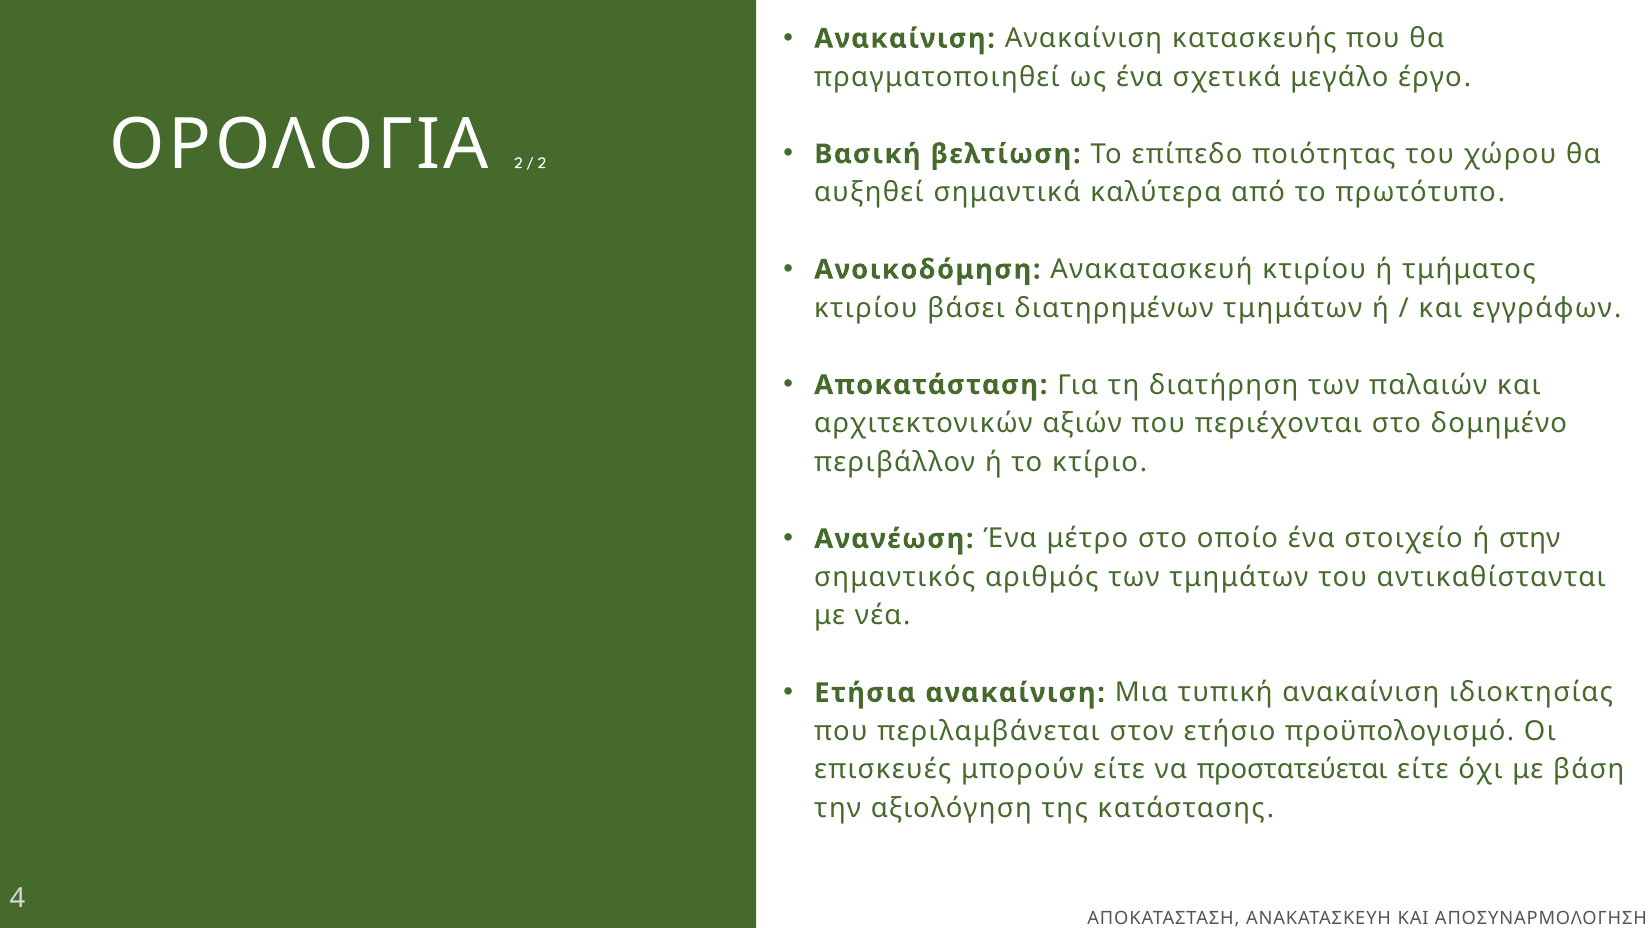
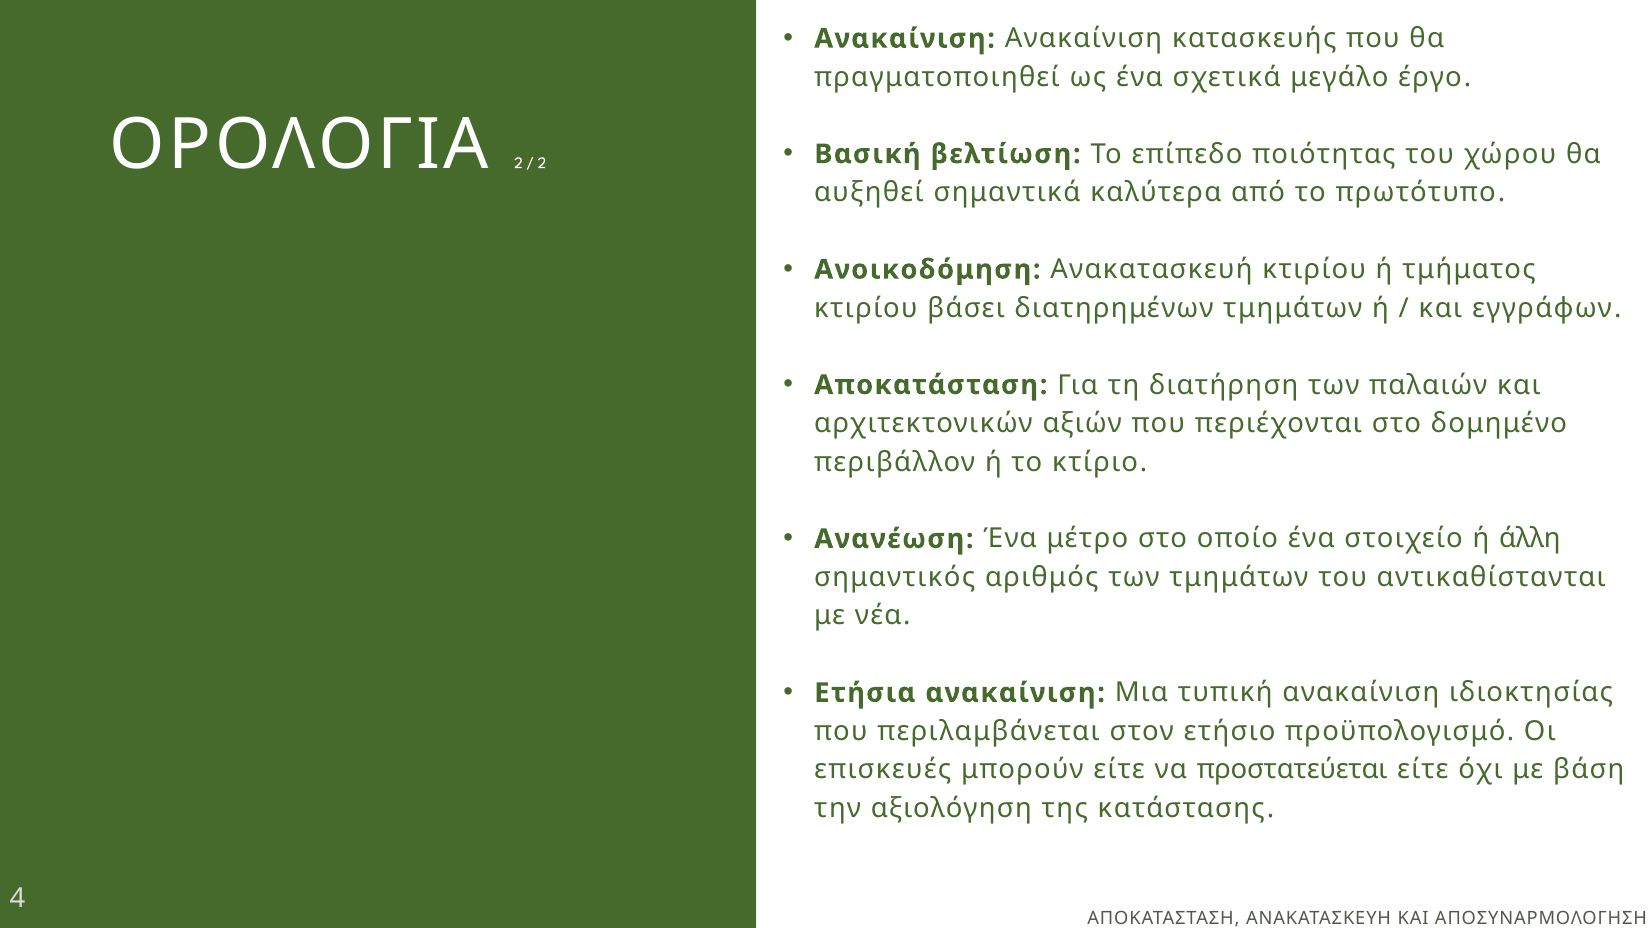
στην: στην -> άλλη (1530, 539)
